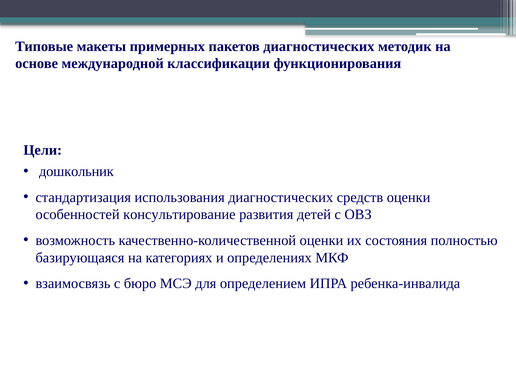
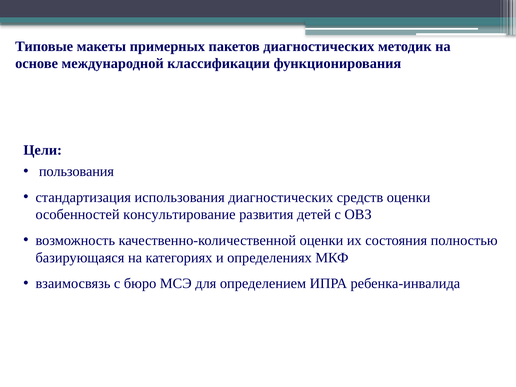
дошкольник: дошкольник -> пользования (76, 172)
